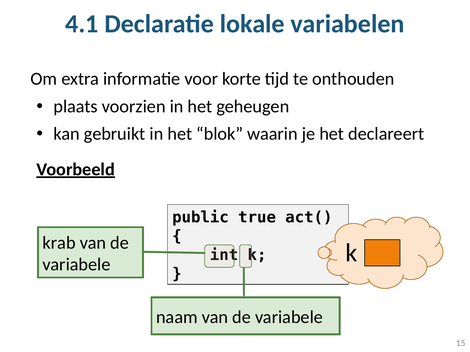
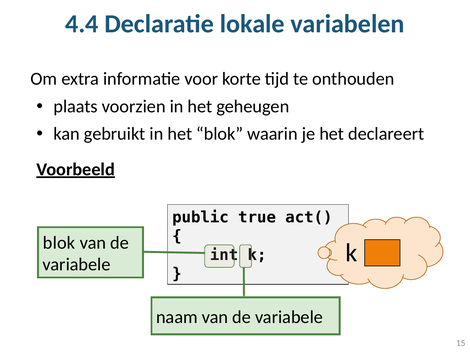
4.1: 4.1 -> 4.4 (82, 24)
krab: krab -> blok (59, 243)
